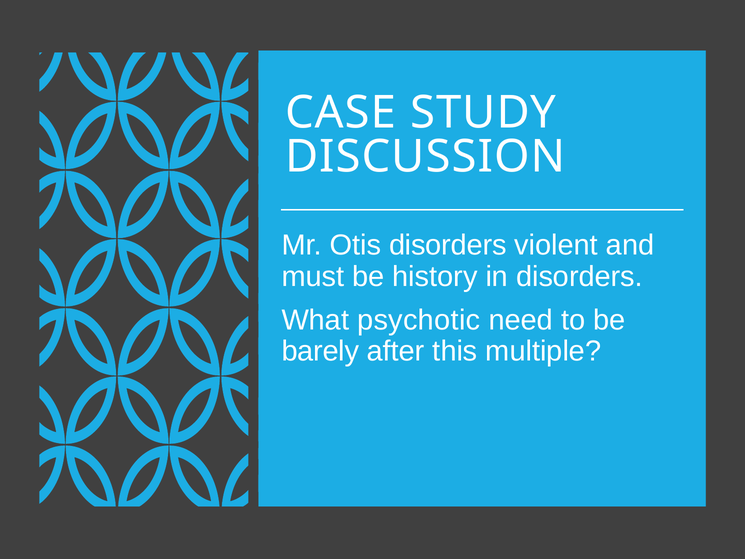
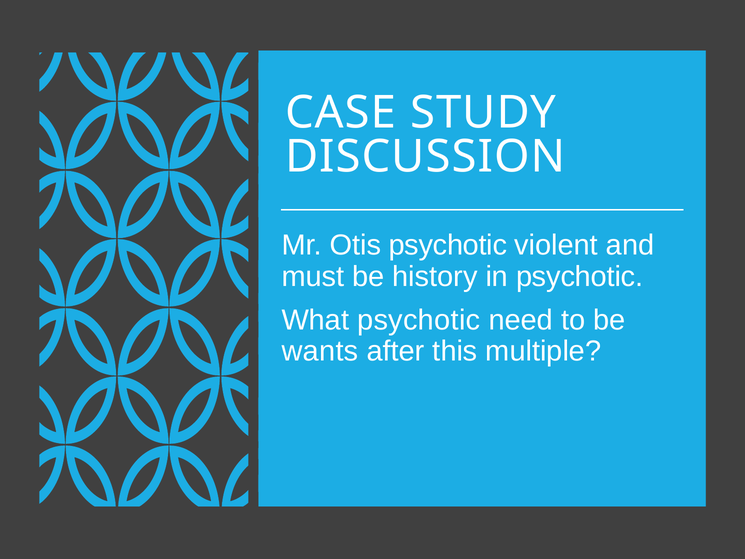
Otis disorders: disorders -> psychotic (448, 245)
in disorders: disorders -> psychotic (580, 276)
barely: barely -> wants (320, 351)
